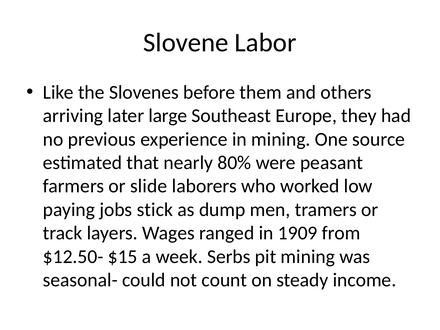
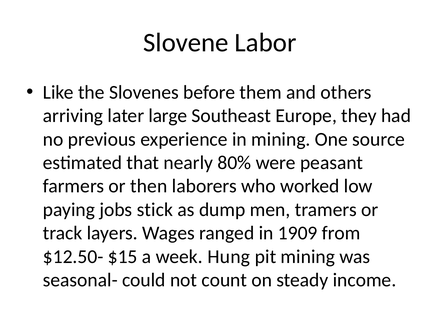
slide: slide -> then (149, 186)
Serbs: Serbs -> Hung (229, 257)
